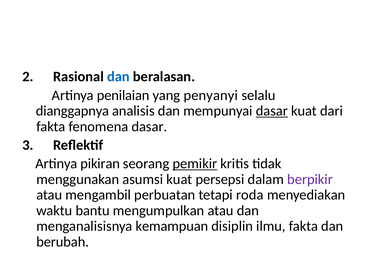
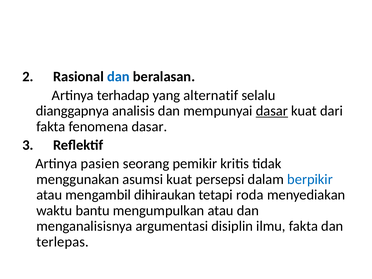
penilaian: penilaian -> terhadap (123, 95)
penyanyi: penyanyi -> alternatif (211, 95)
pikiran: pikiran -> pasien (100, 164)
pemikir underline: present -> none (195, 164)
berpikir colour: purple -> blue (310, 179)
perbuatan: perbuatan -> dihiraukan (165, 195)
kemampuan: kemampuan -> argumentasi (172, 226)
berubah: berubah -> terlepas (63, 242)
